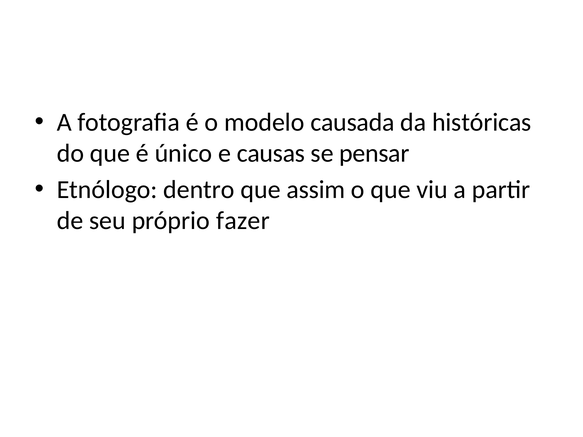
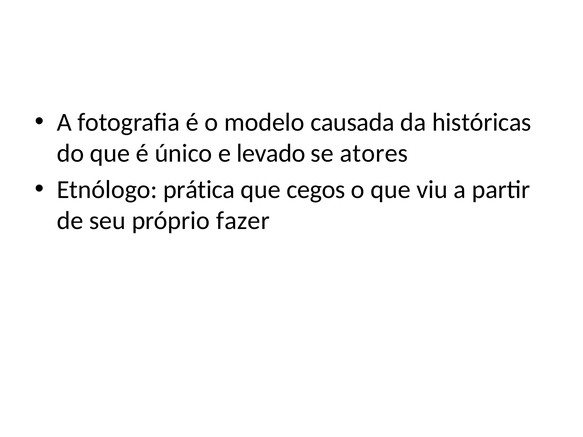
causas: causas -> levado (271, 153)
pensar: pensar -> atores (374, 153)
dentro: dentro -> prática (199, 190)
assim: assim -> cegos (316, 190)
